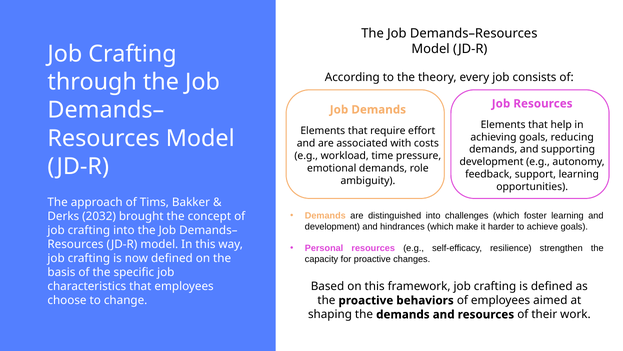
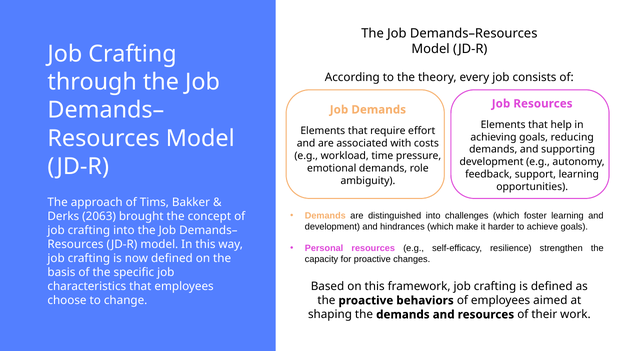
2032: 2032 -> 2063 (99, 216)
